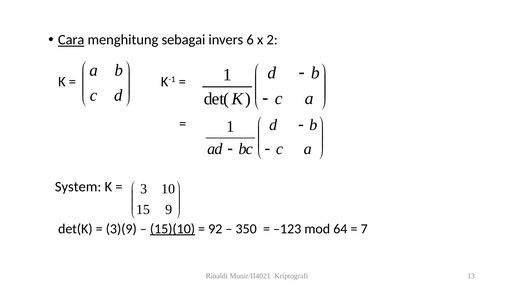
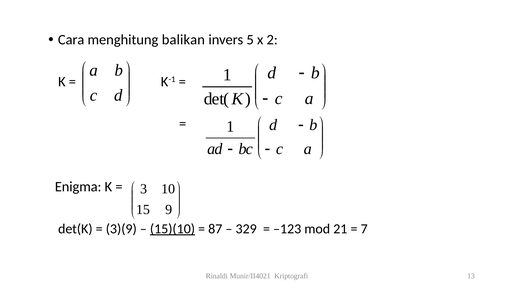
Cara underline: present -> none (71, 40)
sebagai: sebagai -> balikan (183, 40)
6: 6 -> 5 (250, 40)
System: System -> Enigma (78, 187)
92: 92 -> 87 (215, 229)
350: 350 -> 329 (246, 229)
64: 64 -> 21 (340, 229)
